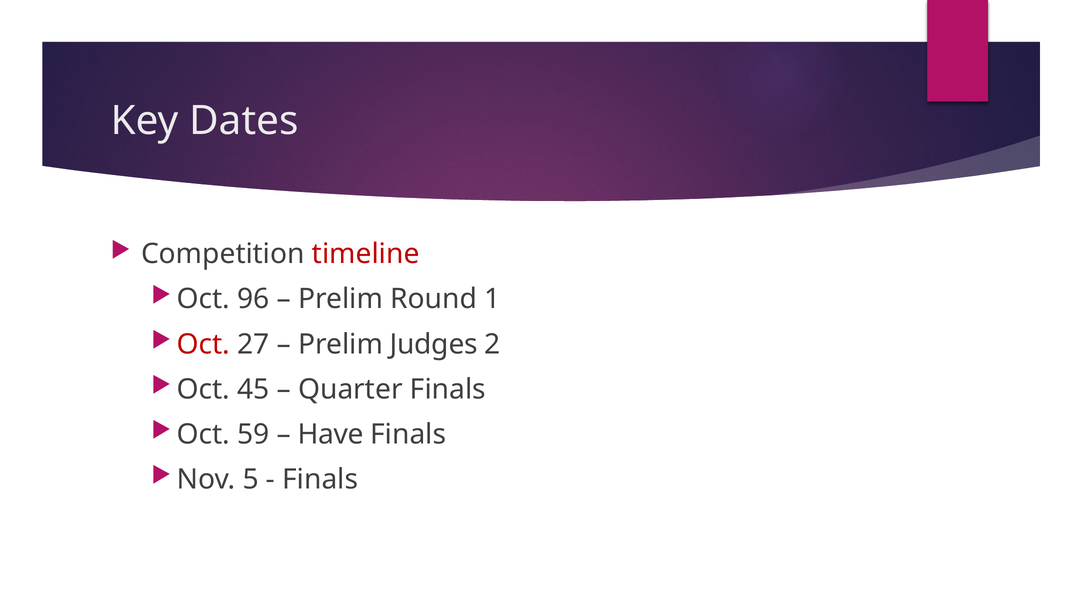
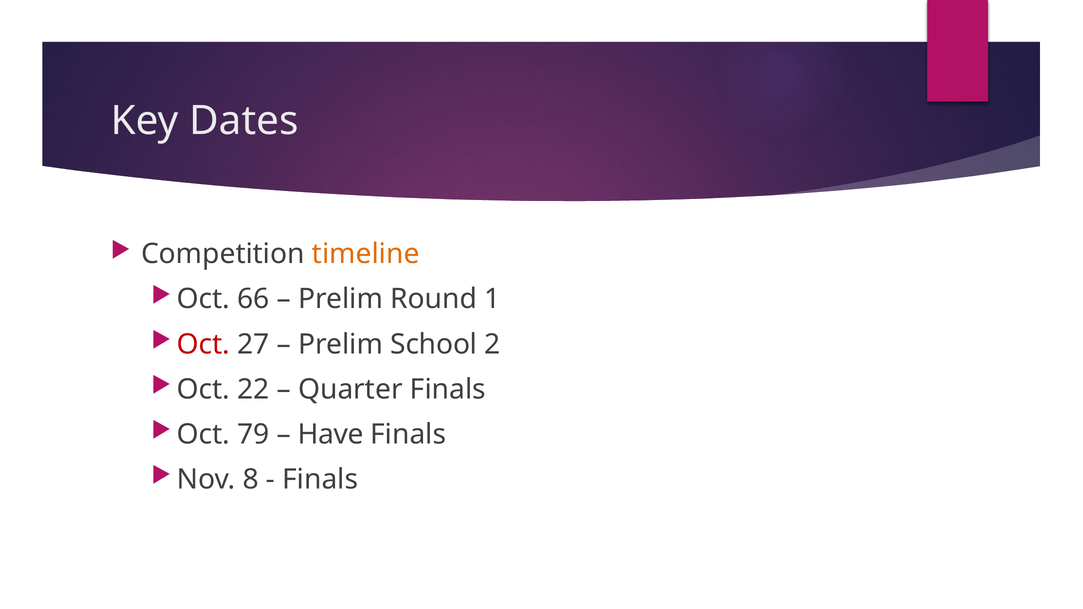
timeline colour: red -> orange (366, 254)
96: 96 -> 66 (253, 299)
Judges: Judges -> School (434, 344)
45: 45 -> 22 (253, 389)
59: 59 -> 79 (253, 435)
5: 5 -> 8 (251, 480)
